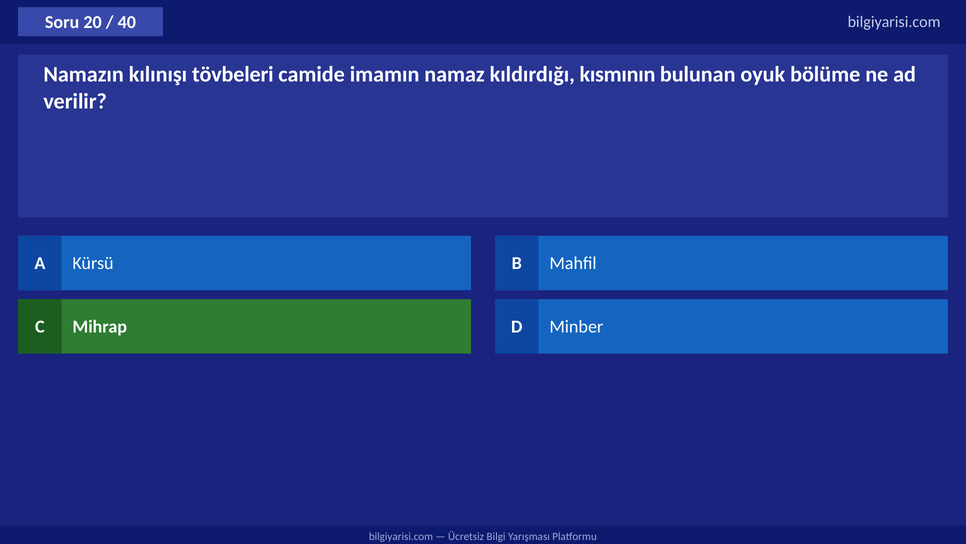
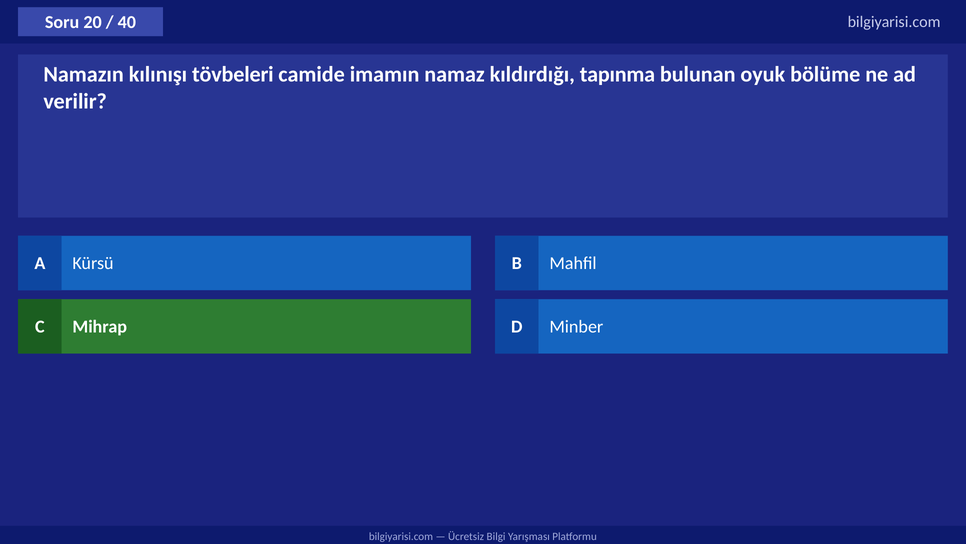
kısmının: kısmının -> tapınma (617, 74)
